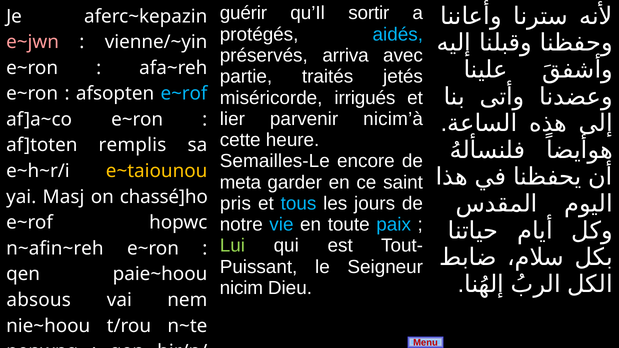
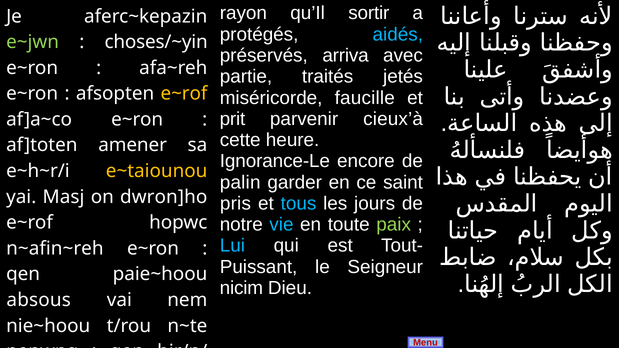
guérir: guérir -> rayon (243, 13)
e~jwn colour: pink -> light green (33, 42)
vienne/~yin: vienne/~yin -> choses/~yin (156, 42)
e~rof colour: light blue -> yellow (184, 94)
irrigués: irrigués -> faucille (365, 98)
lier: lier -> prit (232, 119)
nicim’à: nicim’à -> cieux’à (393, 119)
remplis: remplis -> amener (133, 145)
Semailles-Le: Semailles-Le -> Ignorance-Le (275, 161)
meta: meta -> palin (240, 182)
chassé]ho: chassé]ho -> dwron]ho (164, 197)
paix colour: light blue -> light green (394, 225)
Lui colour: light green -> light blue (232, 246)
